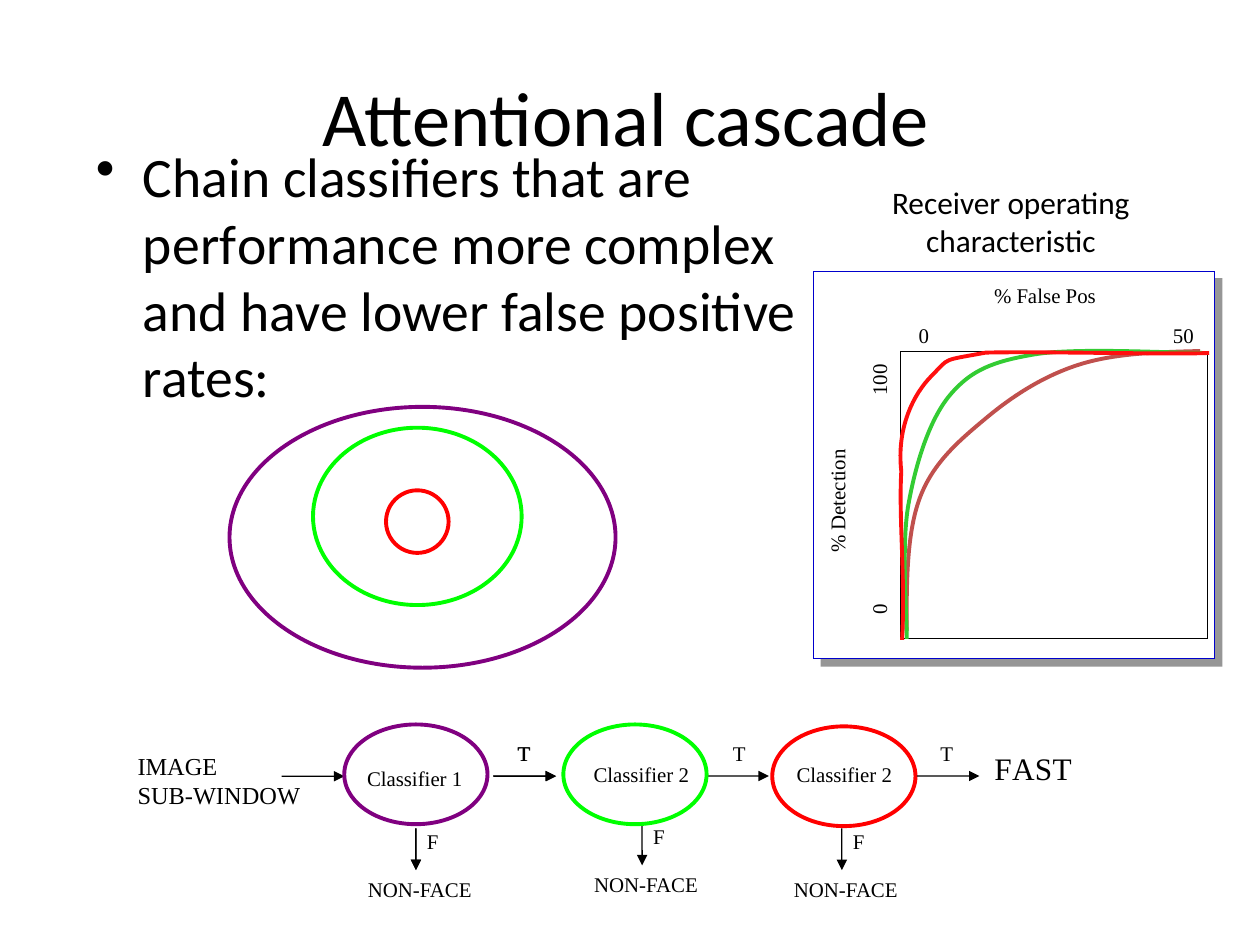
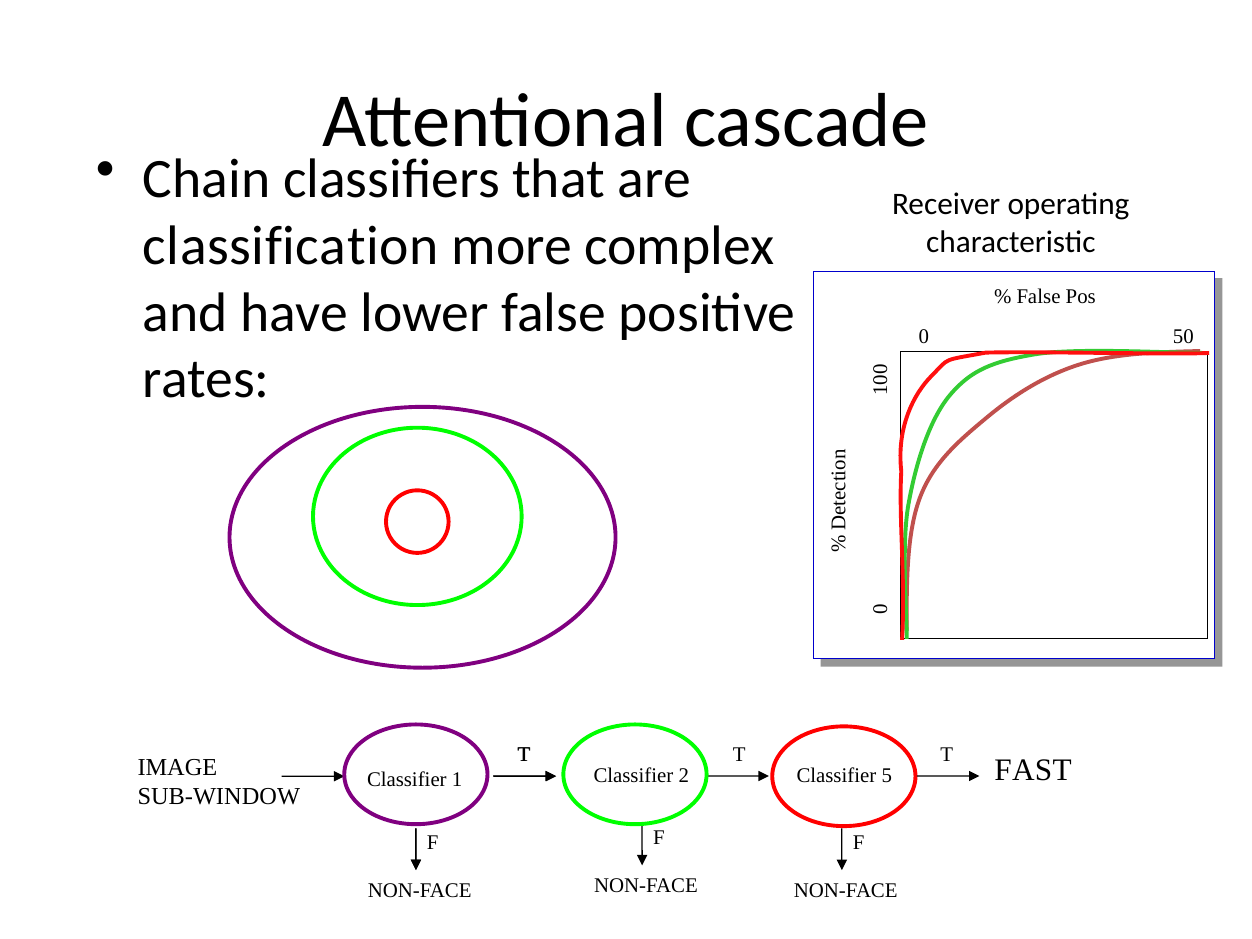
performance: performance -> classification (291, 246)
2: 2 -> 5 (887, 775)
